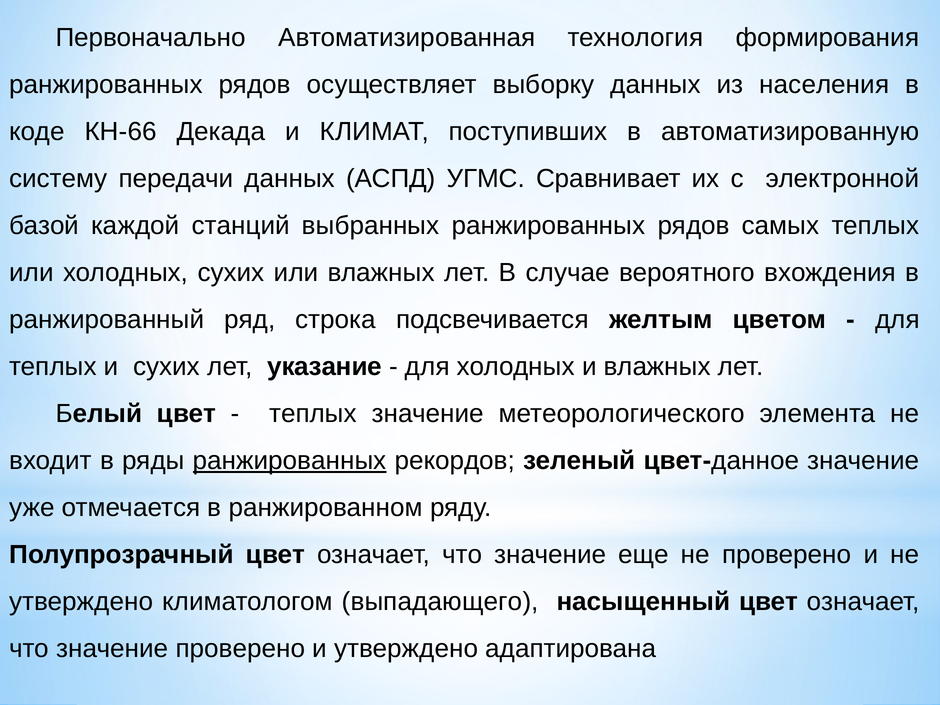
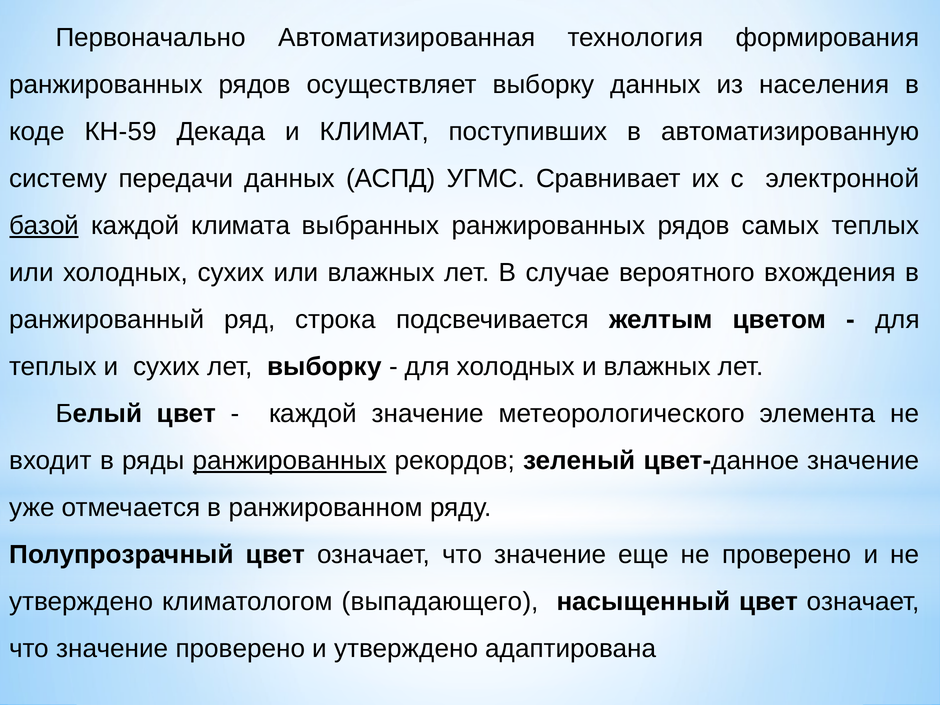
КН-66: КН-66 -> КН-59 (121, 132)
базой underline: none -> present (44, 226)
станций: станций -> климата (241, 226)
лет указание: указание -> выборку (324, 367)
теплых: теплых -> каждой (313, 414)
